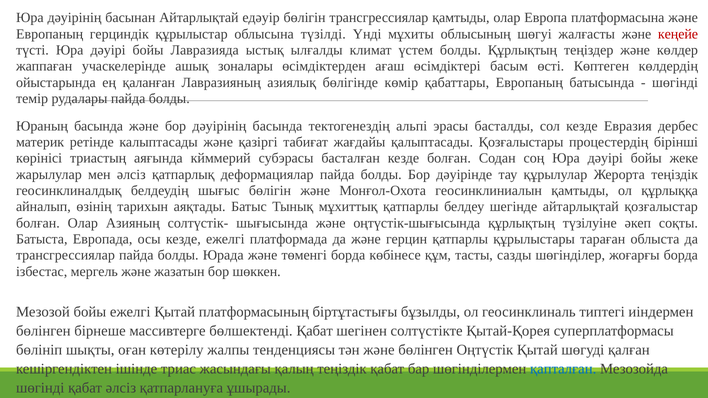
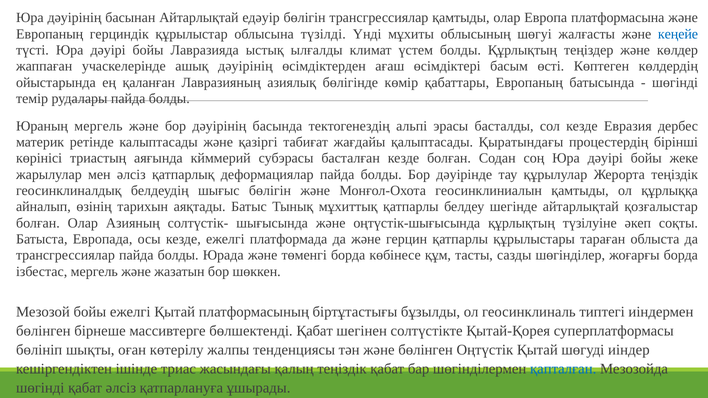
кеңейе colour: red -> blue (678, 34)
ашық зоналары: зоналары -> дәуірінің (245, 66)
Юраның басында: басында -> мергель (98, 126)
Қозғалыстары: Қозғалыстары -> Қыратындағы (521, 142)
қалған: қалған -> иіндер (629, 350)
